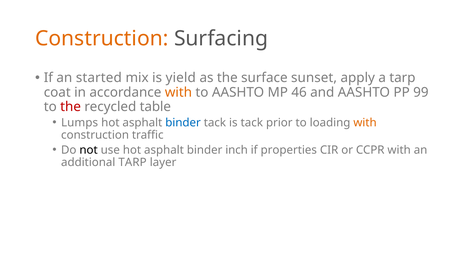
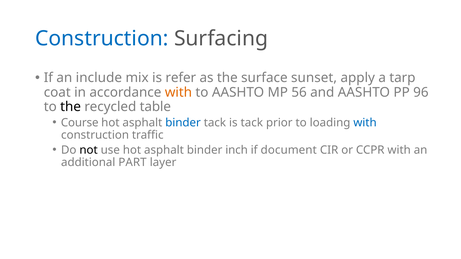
Construction colour: orange -> blue (102, 39)
started: started -> include (99, 78)
yield: yield -> refer (181, 78)
46: 46 -> 56 (299, 92)
99: 99 -> 96 (421, 92)
the colour: red -> black (71, 107)
Lumps: Lumps -> Course (80, 123)
with colour: orange -> blue (365, 123)
properties: properties -> document (289, 150)
additional TARP: TARP -> PART (132, 163)
